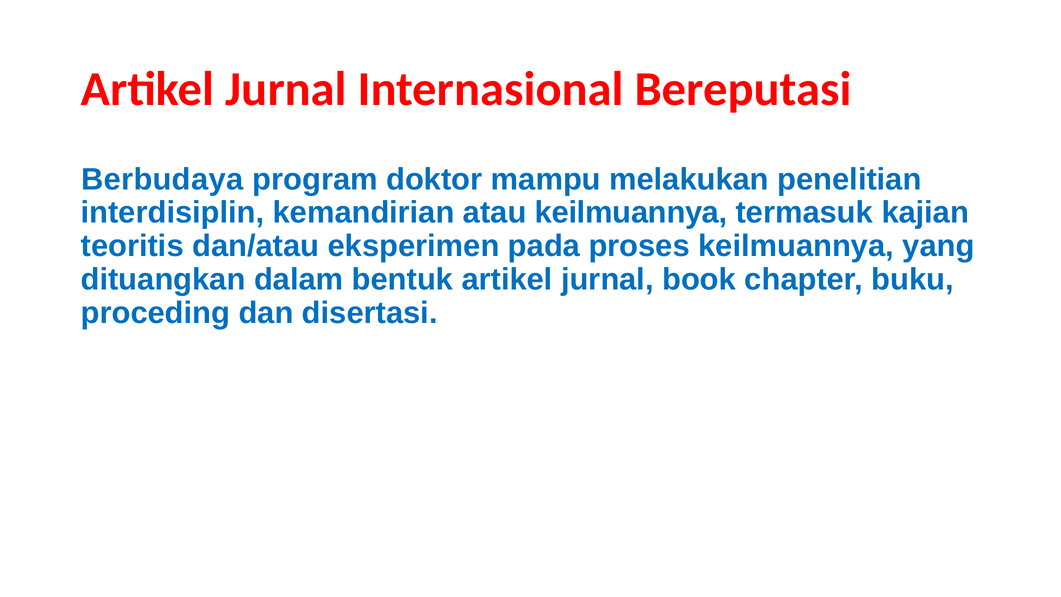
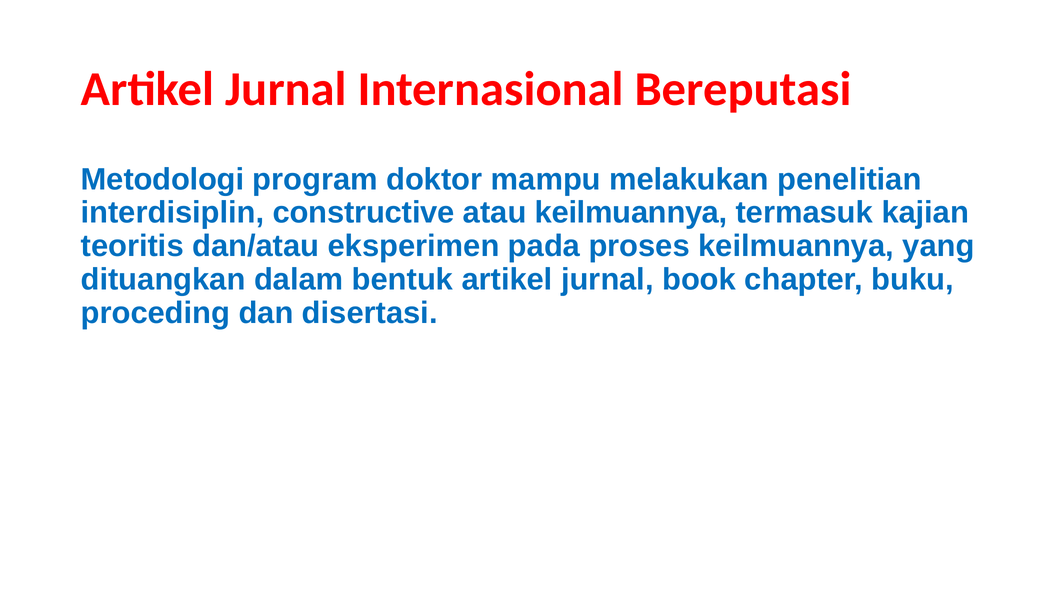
Berbudaya: Berbudaya -> Metodologi (162, 179)
kemandirian: kemandirian -> constructive (364, 213)
